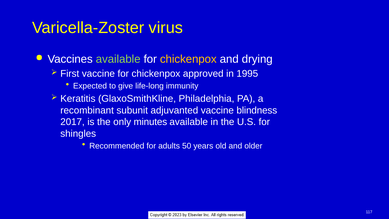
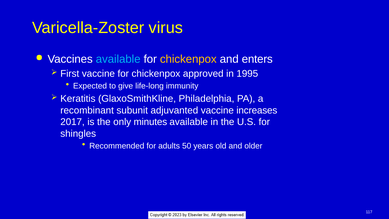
available colour: light green -> light blue (118, 59)
drying: drying -> enters (257, 59)
blindness: blindness -> increases (257, 110)
